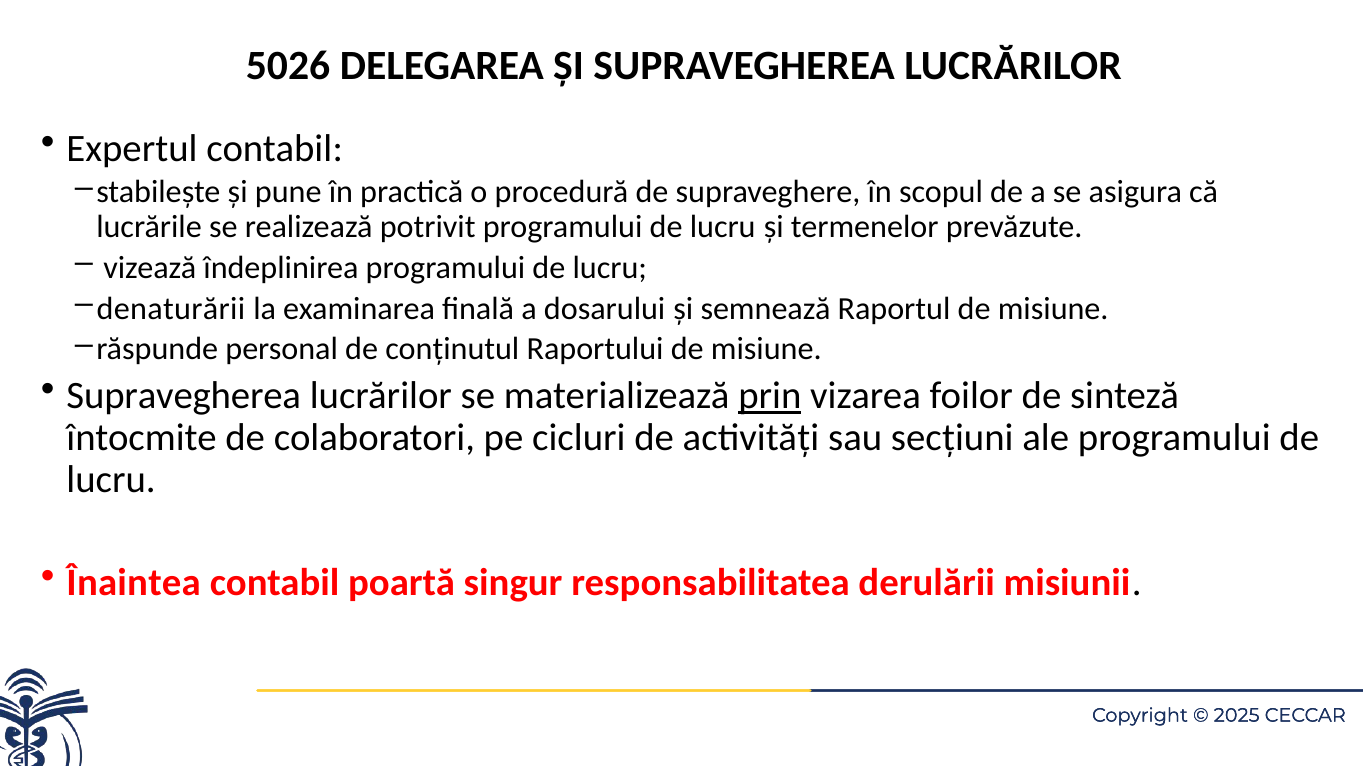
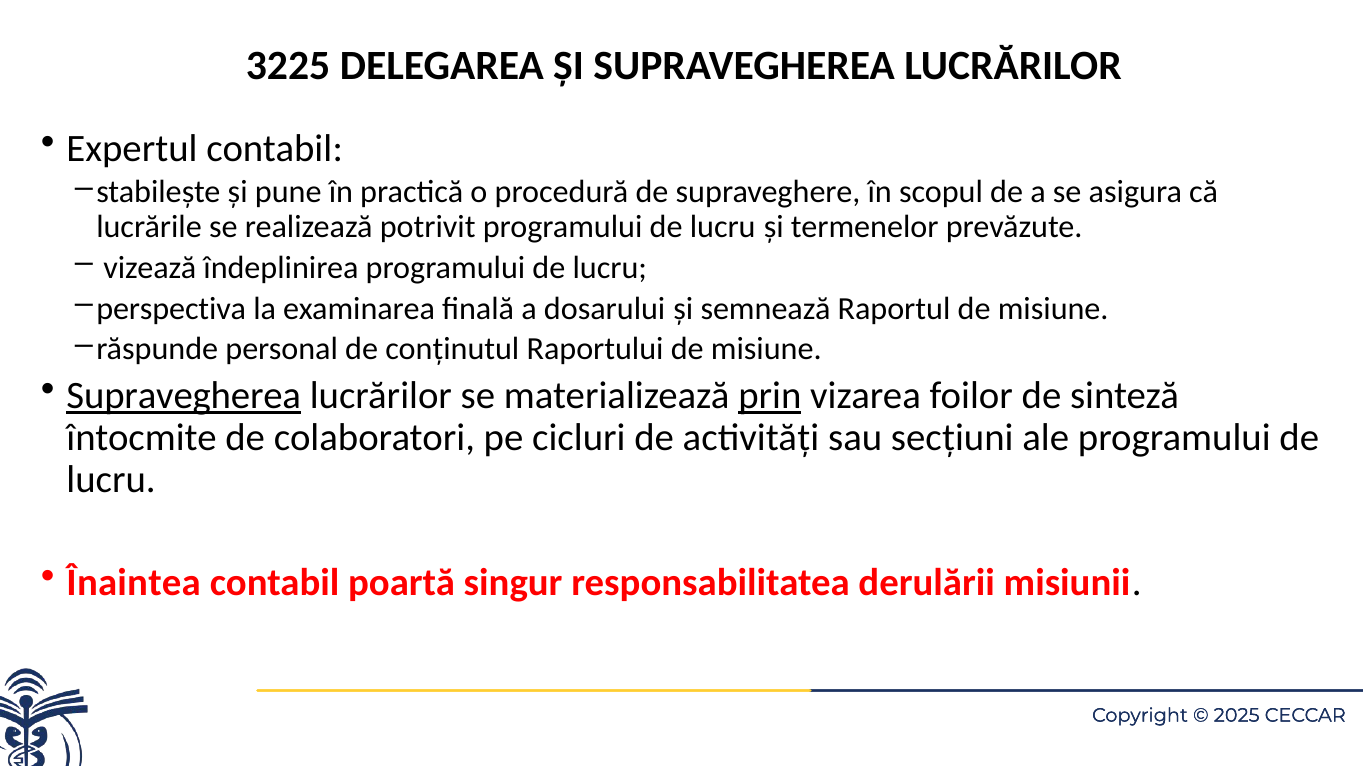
5026: 5026 -> 3225 (288, 66)
denaturării: denaturării -> perspectiva (171, 309)
Supravegherea underline: none -> present (184, 396)
